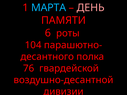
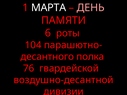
МАРТА colour: light blue -> white (49, 8)
